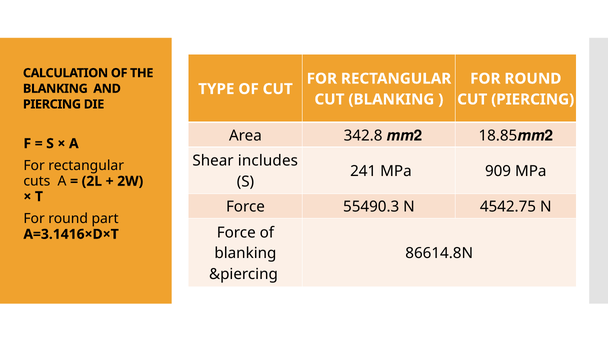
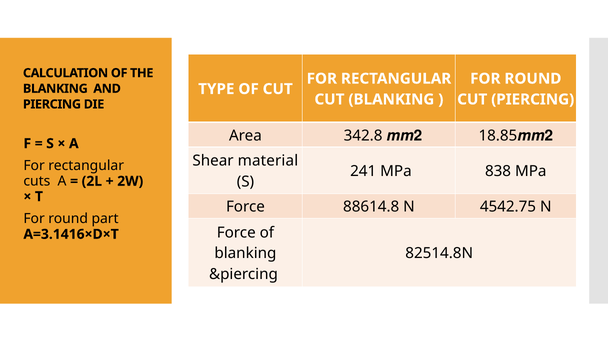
includes: includes -> material (268, 161)
909: 909 -> 838 (498, 171)
55490.3: 55490.3 -> 88614.8 (371, 207)
86614.8N: 86614.8N -> 82514.8N (439, 253)
